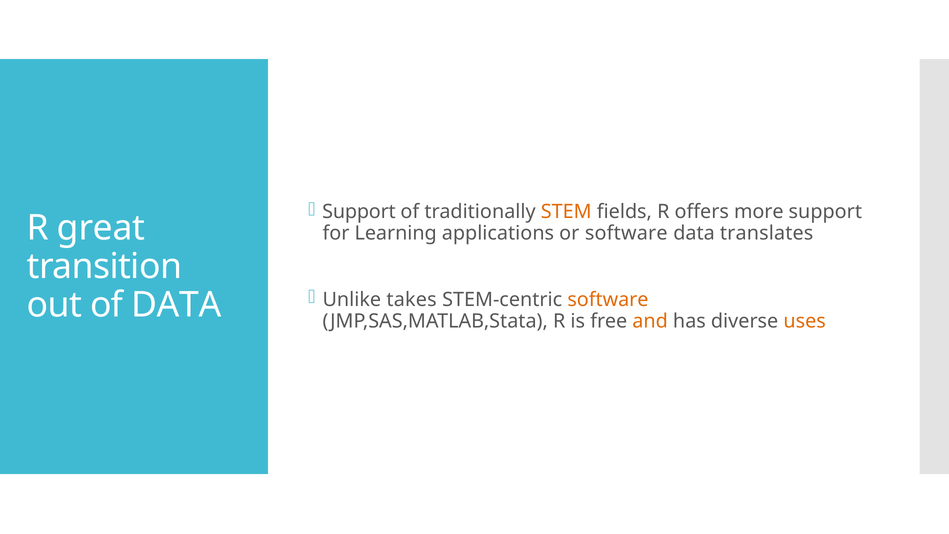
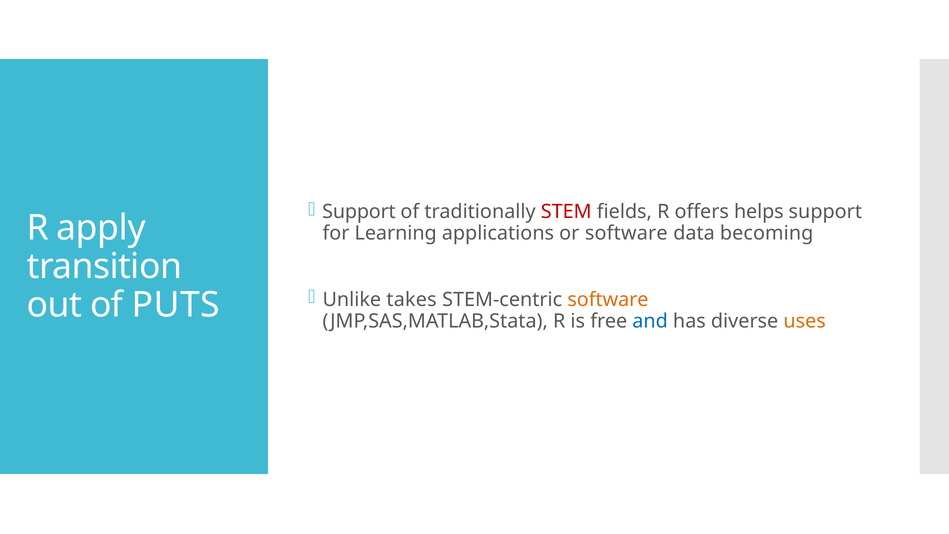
STEM colour: orange -> red (566, 212)
more: more -> helps (759, 212)
great: great -> apply (101, 228)
translates: translates -> becoming (767, 233)
of DATA: DATA -> PUTS (176, 305)
and colour: orange -> blue (650, 321)
